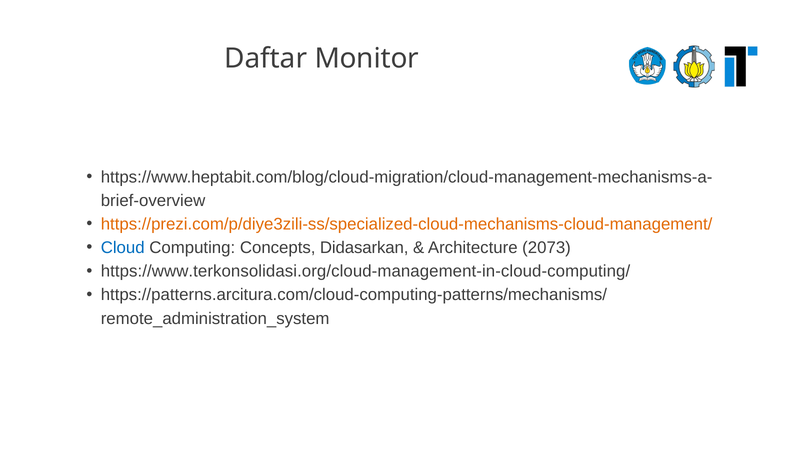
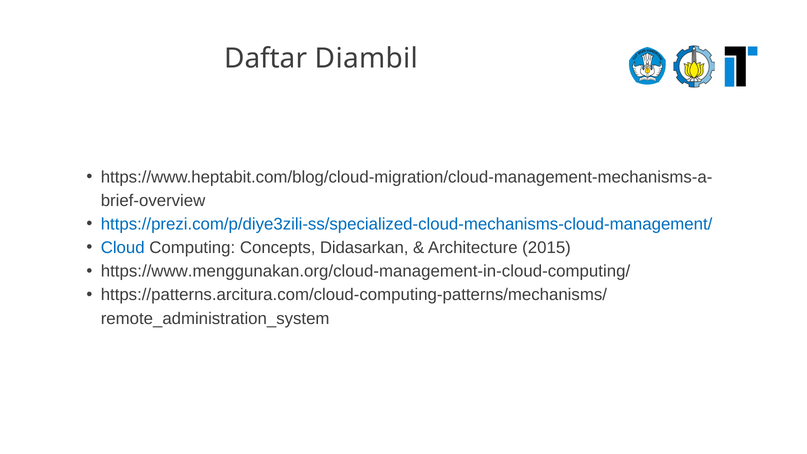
Monitor: Monitor -> Diambil (366, 59)
https://prezi.com/p/diye3zili-ss/specialized-cloud-mechanisms-cloud-management/ colour: orange -> blue (407, 224)
2073: 2073 -> 2015 (547, 248)
https://www.terkonsolidasi.org/cloud-management-in-cloud-computing/: https://www.terkonsolidasi.org/cloud-management-in-cloud-computing/ -> https://www.menggunakan.org/cloud-management-in-cloud-computing/ (365, 271)
